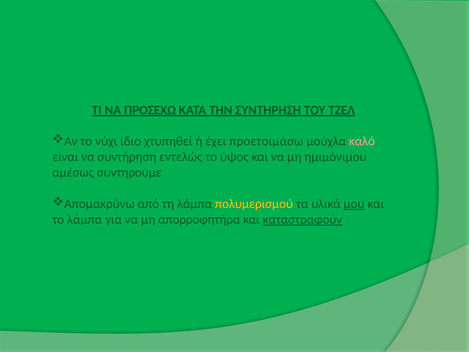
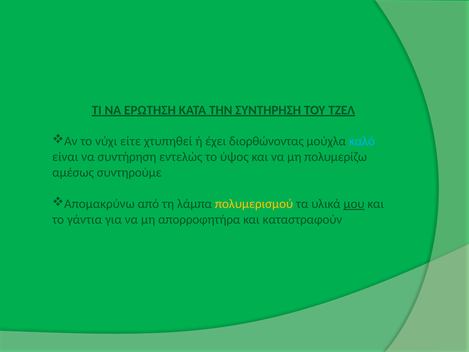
ΠΡΟΣΕΧΩ: ΠΡΟΣΕΧΩ -> ΕΡΩΤΗΣΗ (150, 110)
ίδιο: ίδιο -> είτε (131, 141)
προετοιμάσω: προετοιμάσω -> διορθώνοντας (266, 141)
καλό colour: pink -> light blue (362, 141)
ημιμόνιμου: ημιμόνιμου -> πολυμερίζω (336, 157)
το λάμπα: λάμπα -> γάντια (85, 219)
καταστραφούν underline: present -> none (302, 219)
